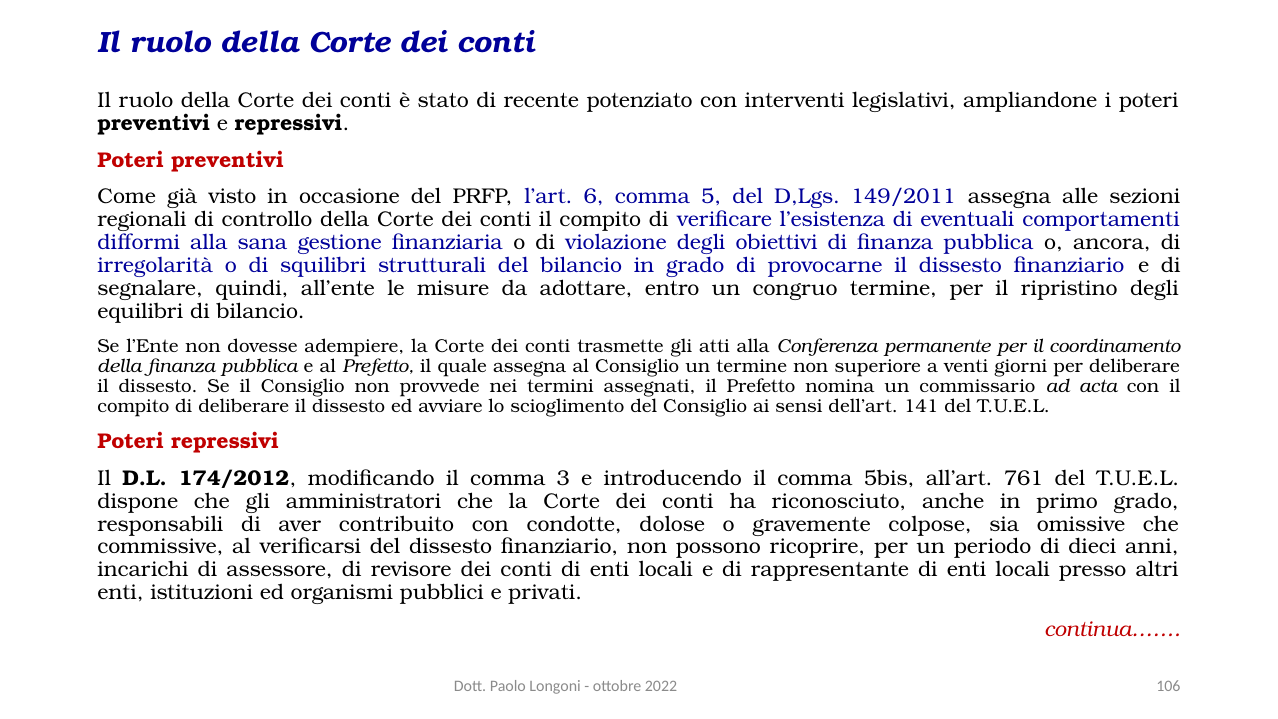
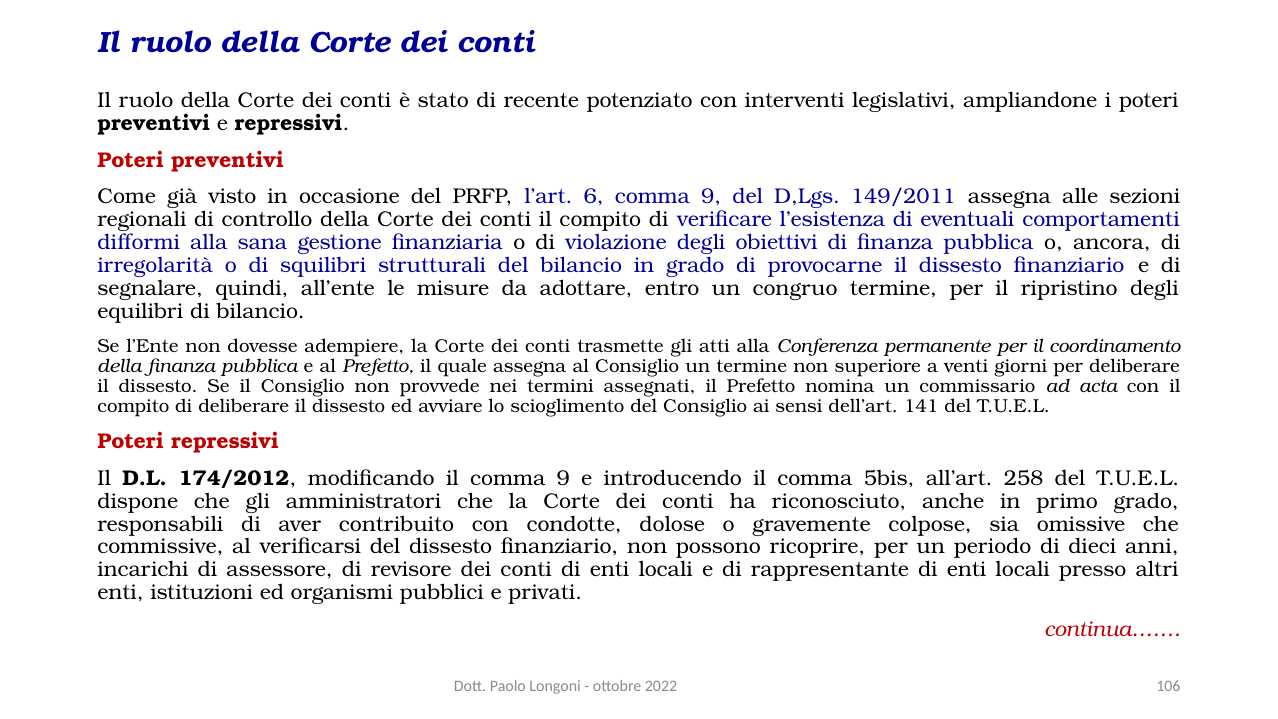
6 comma 5: 5 -> 9 (711, 196)
il comma 3: 3 -> 9 (563, 478)
761: 761 -> 258 (1024, 478)
